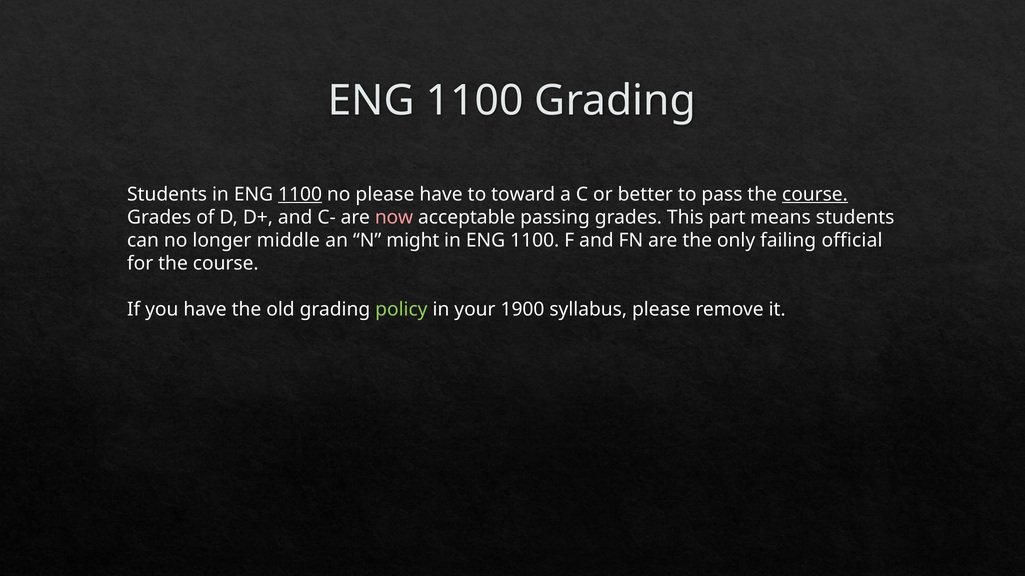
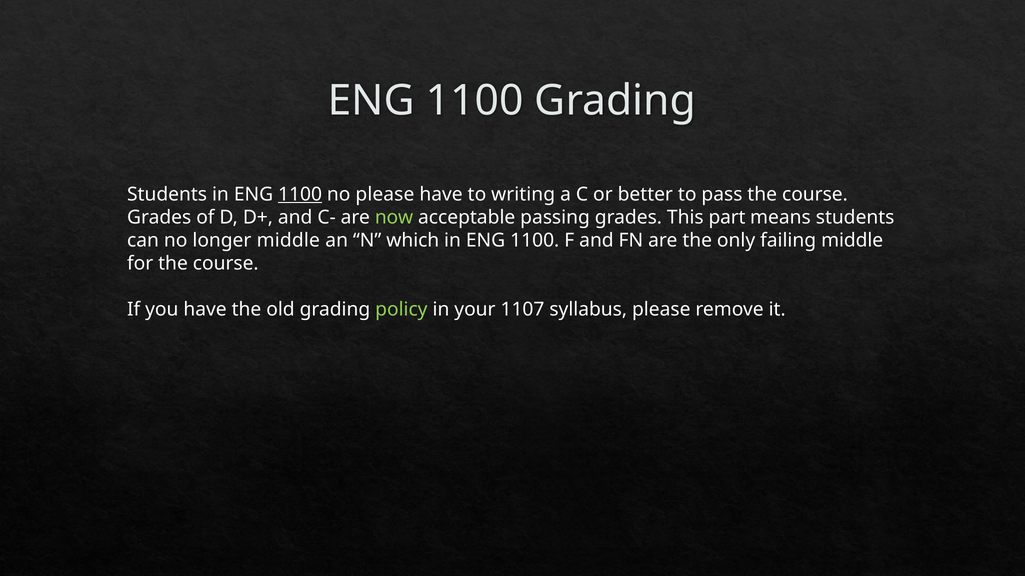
toward: toward -> writing (523, 194)
course underline: present -> none (815, 194)
now colour: pink -> light green (394, 218)
might: might -> which (413, 241)
failing official: official -> middle (852, 241)
1900: 1900 -> 1107 (522, 310)
